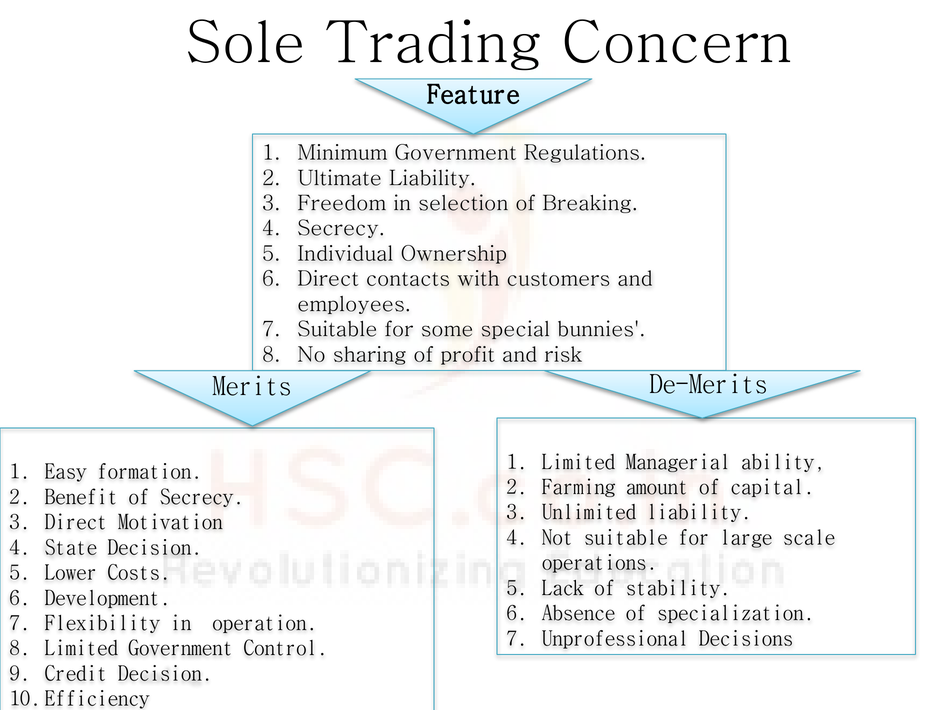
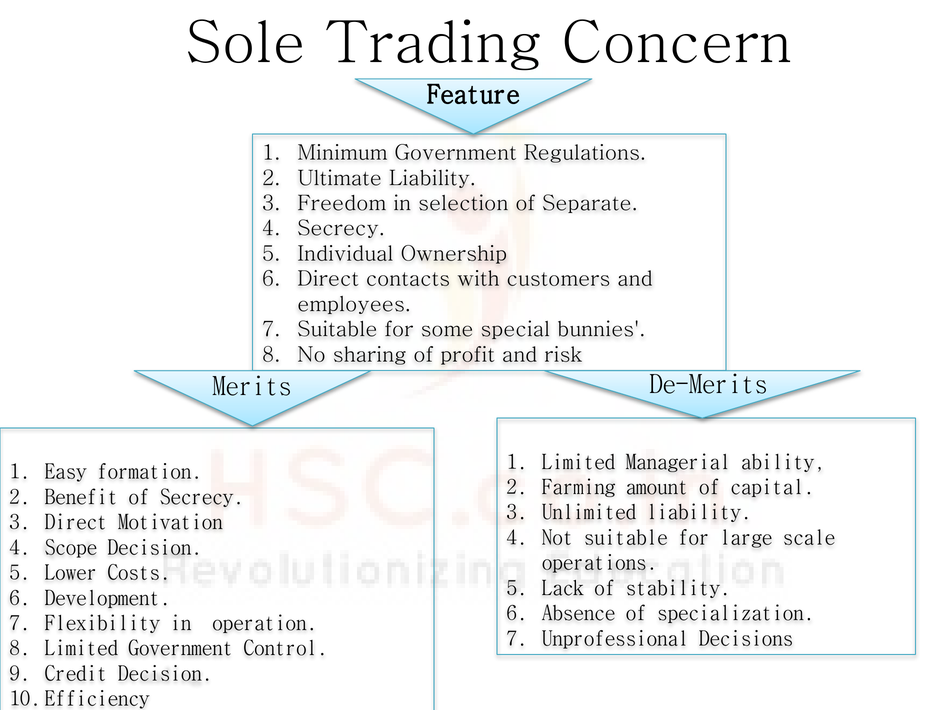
Breaking: Breaking -> Separate (590, 203)
State: State -> Scope (71, 548)
